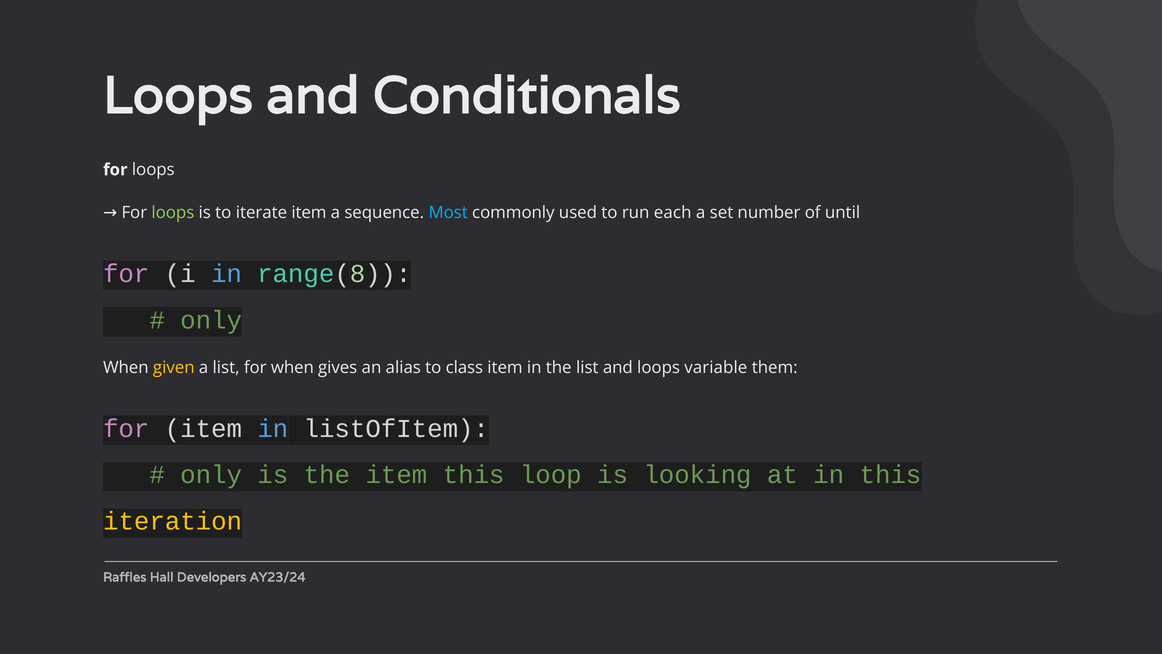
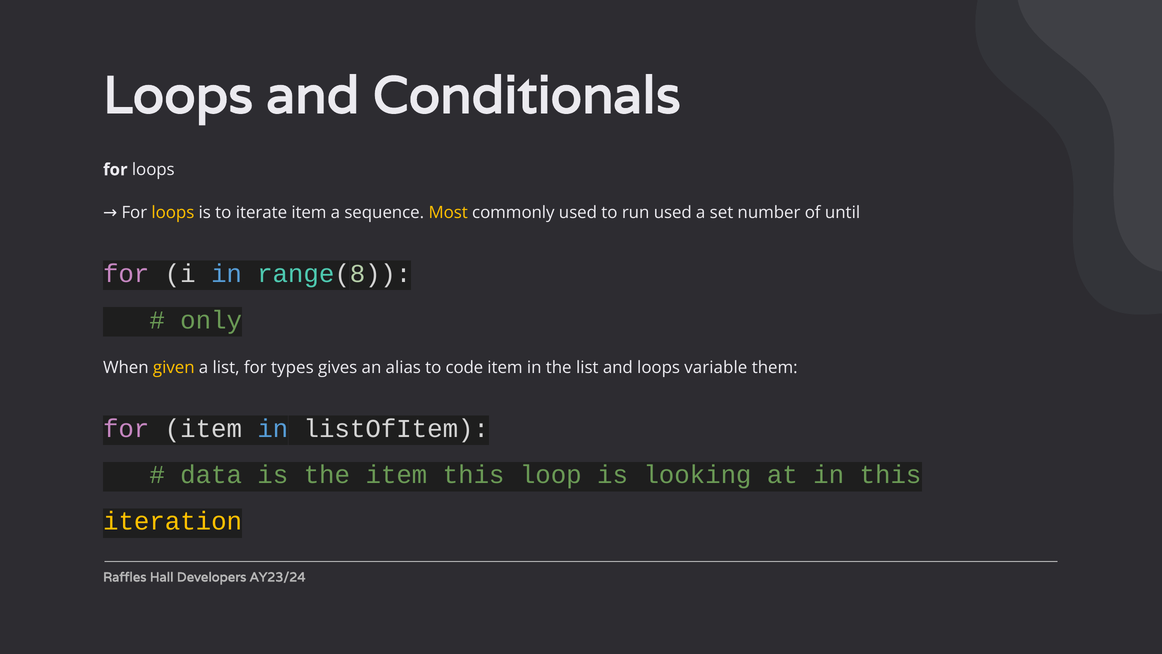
loops colour: light green -> yellow (173, 212)
Most colour: light blue -> yellow (448, 212)
run each: each -> used (673, 212)
for when: when -> types (292, 367)
class: class -> code (464, 367)
only: only -> data (211, 475)
